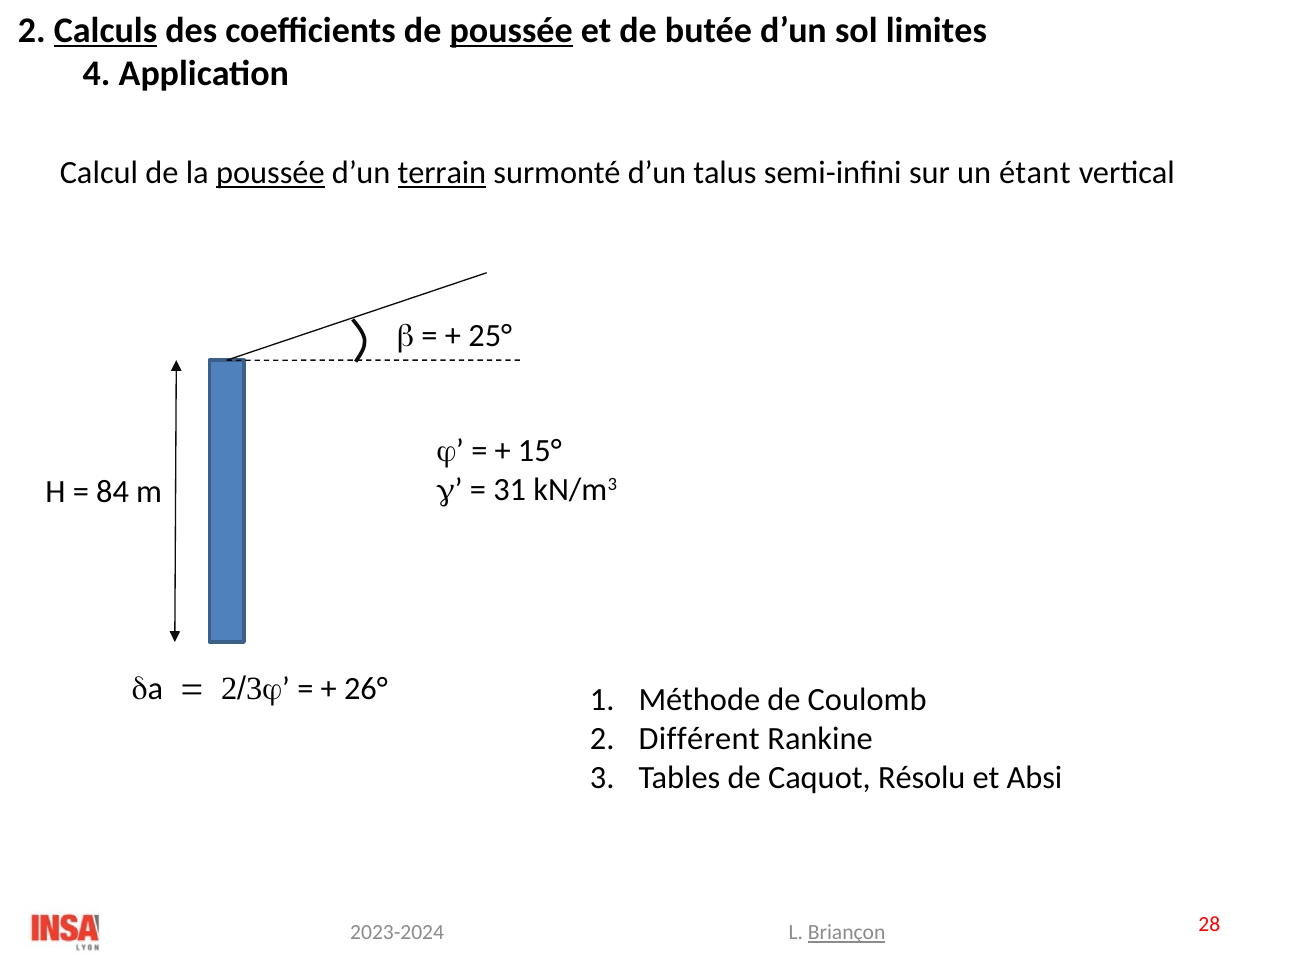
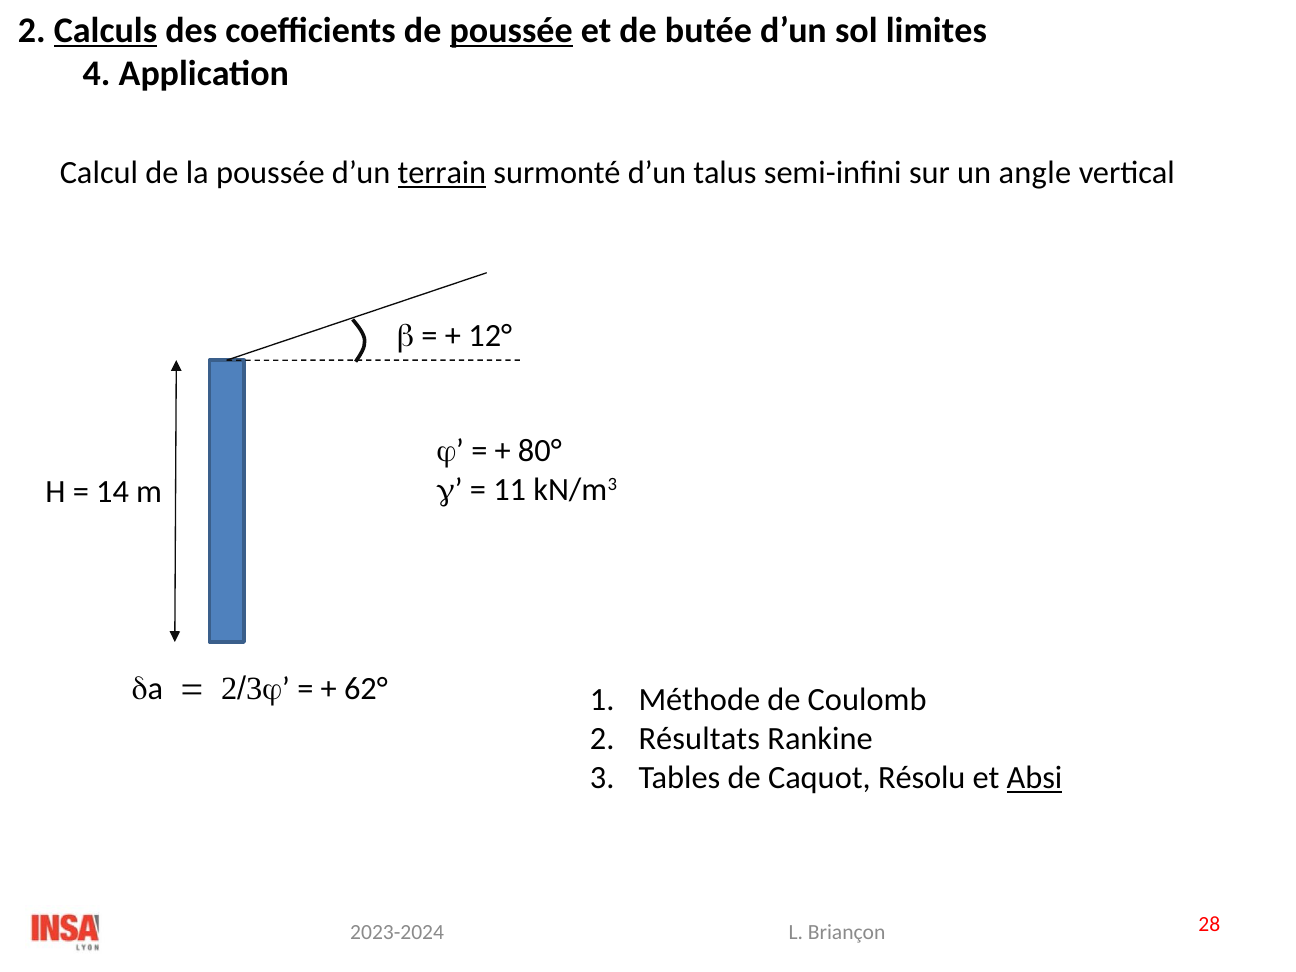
poussée underline: present -> none (270, 173)
étant: étant -> angle (1035, 173)
25°: 25° -> 12° (490, 335)
15°: 15° -> 80° (540, 451)
31: 31 -> 11 (510, 489)
84: 84 -> 14 (113, 492)
26°: 26° -> 62° (366, 689)
Différent: Différent -> Résultats (699, 739)
Absi underline: none -> present (1035, 778)
Briançon underline: present -> none (847, 933)
